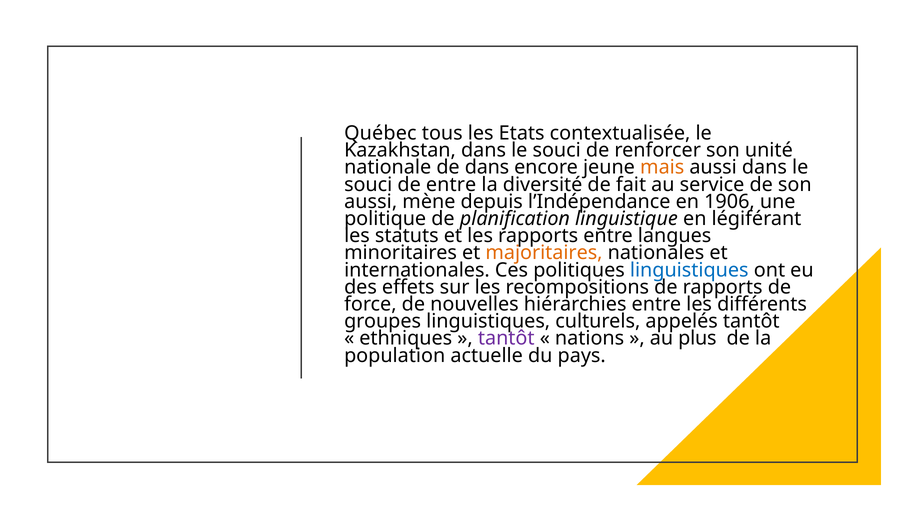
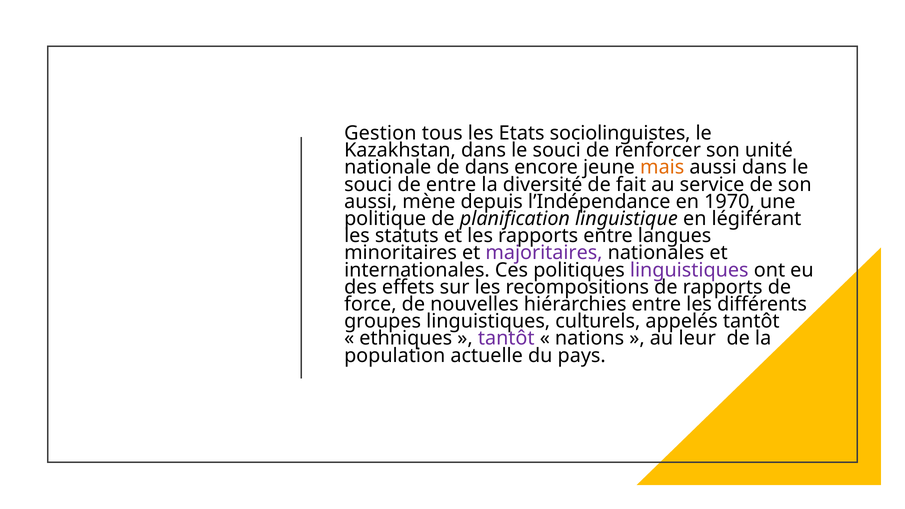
Québec: Québec -> Gestion (380, 133)
contextualisée: contextualisée -> sociolinguistes (620, 133)
1906: 1906 -> 1970 (729, 202)
majoritaires colour: orange -> purple (544, 253)
linguistiques colour: blue -> purple (689, 270)
plus: plus -> leur (697, 338)
